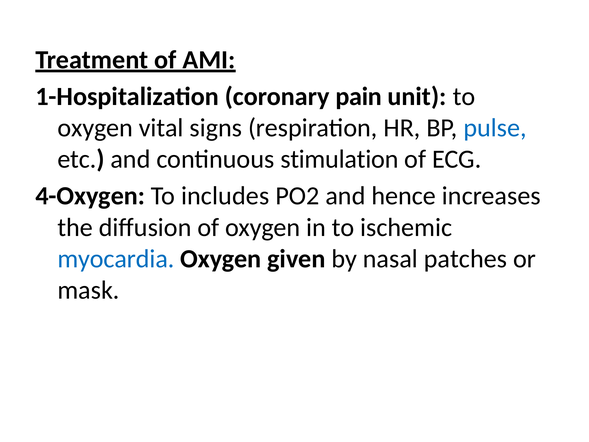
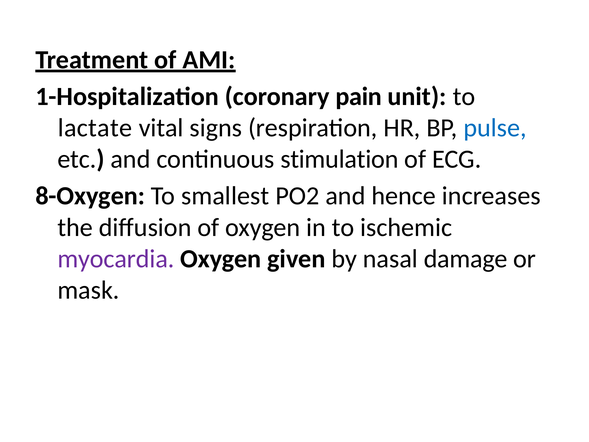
oxygen: oxygen -> lactate (95, 128)
4-Oxygen: 4-Oxygen -> 8-Oxygen (90, 196)
includes: includes -> smallest (225, 196)
myocardia colour: blue -> purple (116, 259)
patches: patches -> damage (466, 259)
